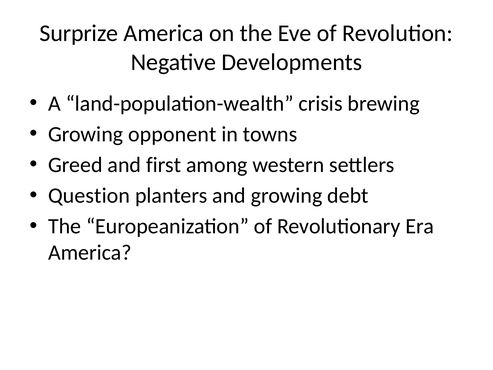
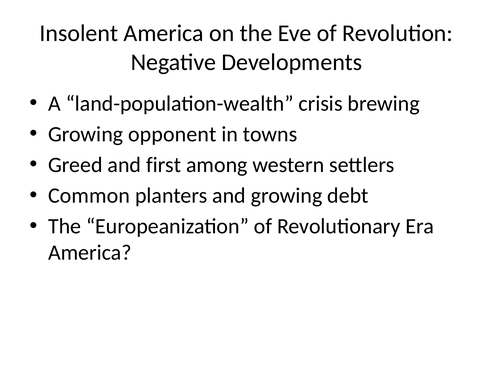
Surprize: Surprize -> Insolent (79, 33)
Question: Question -> Common (89, 195)
